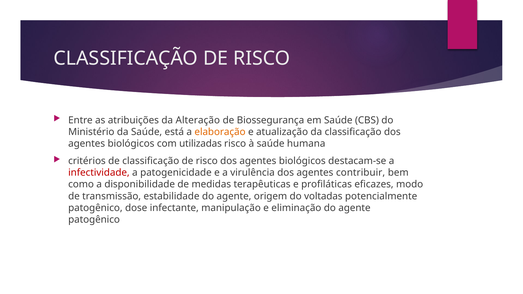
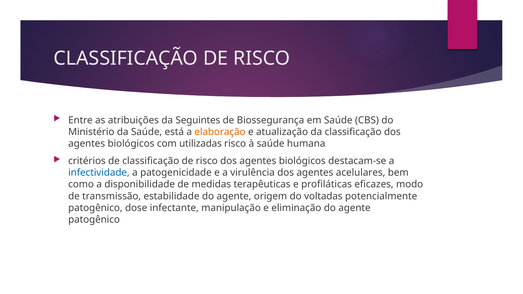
Alteração: Alteração -> Seguintes (198, 120)
infectividade colour: red -> blue (99, 173)
contribuir: contribuir -> acelulares (361, 173)
